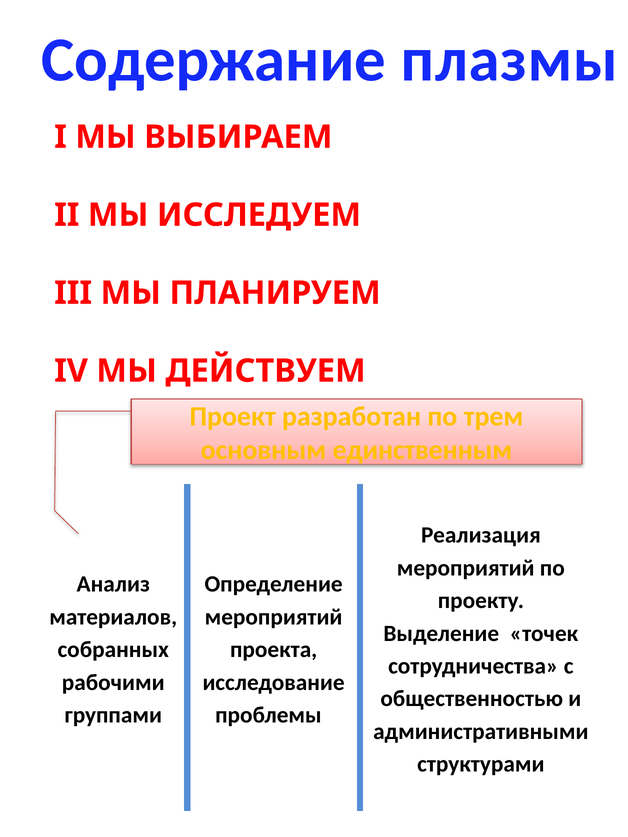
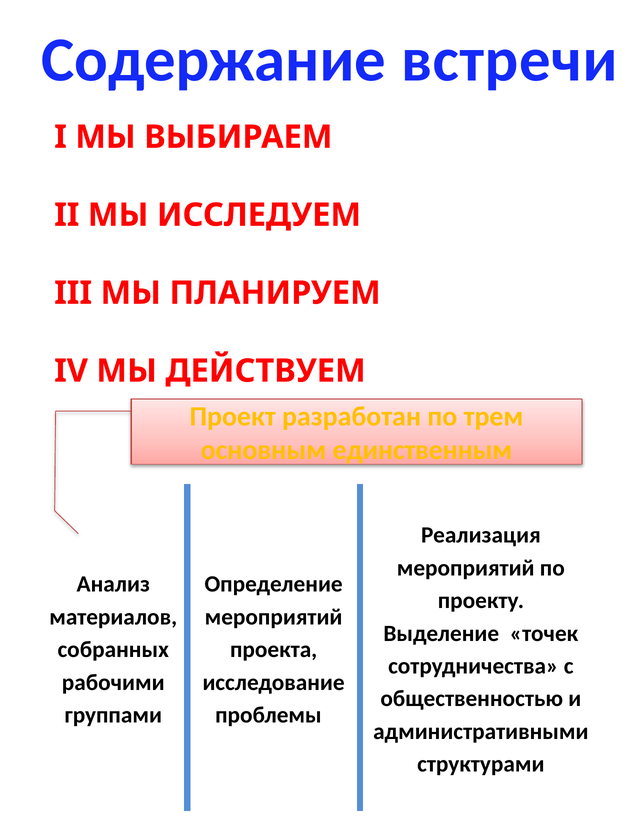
плазмы: плазмы -> встречи (509, 60)
